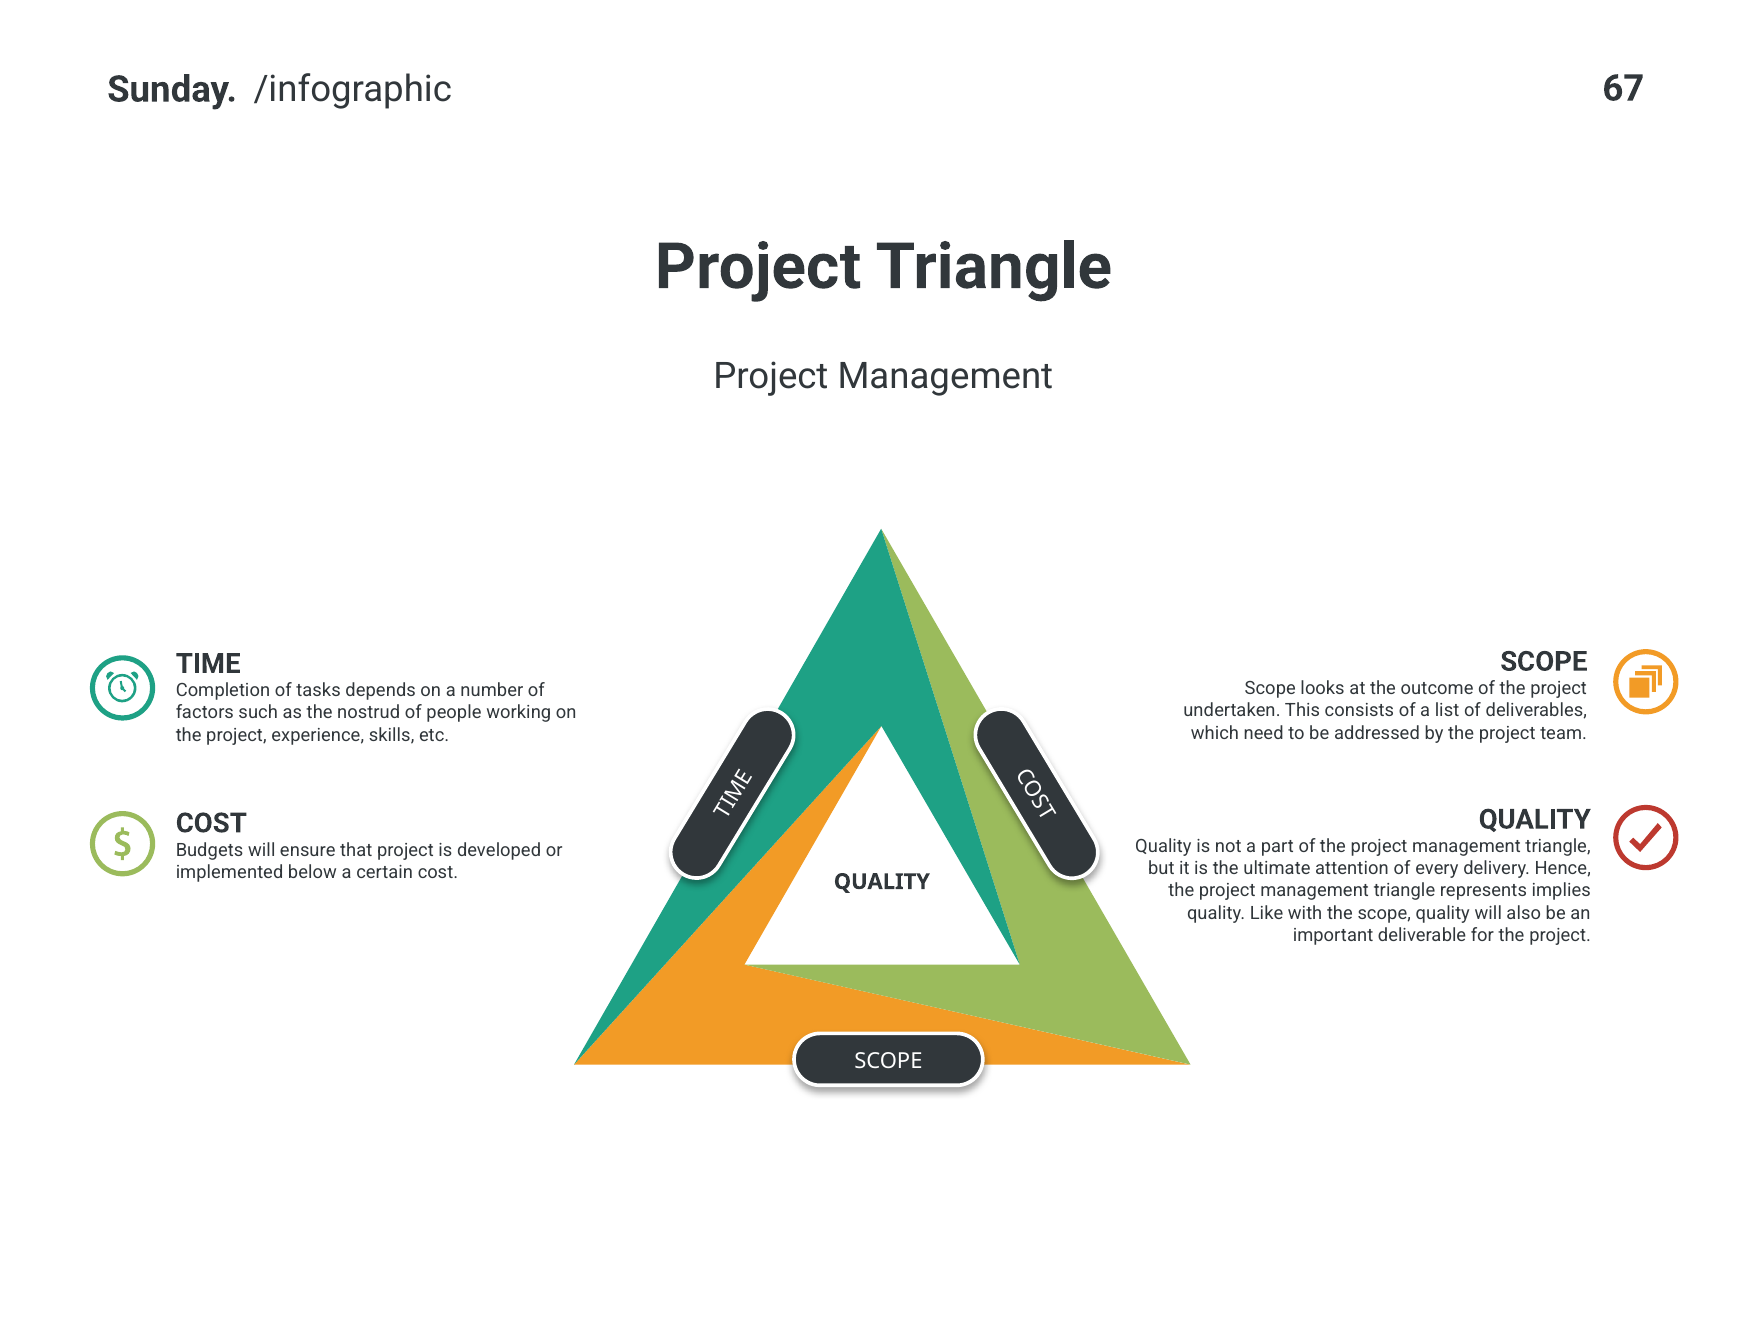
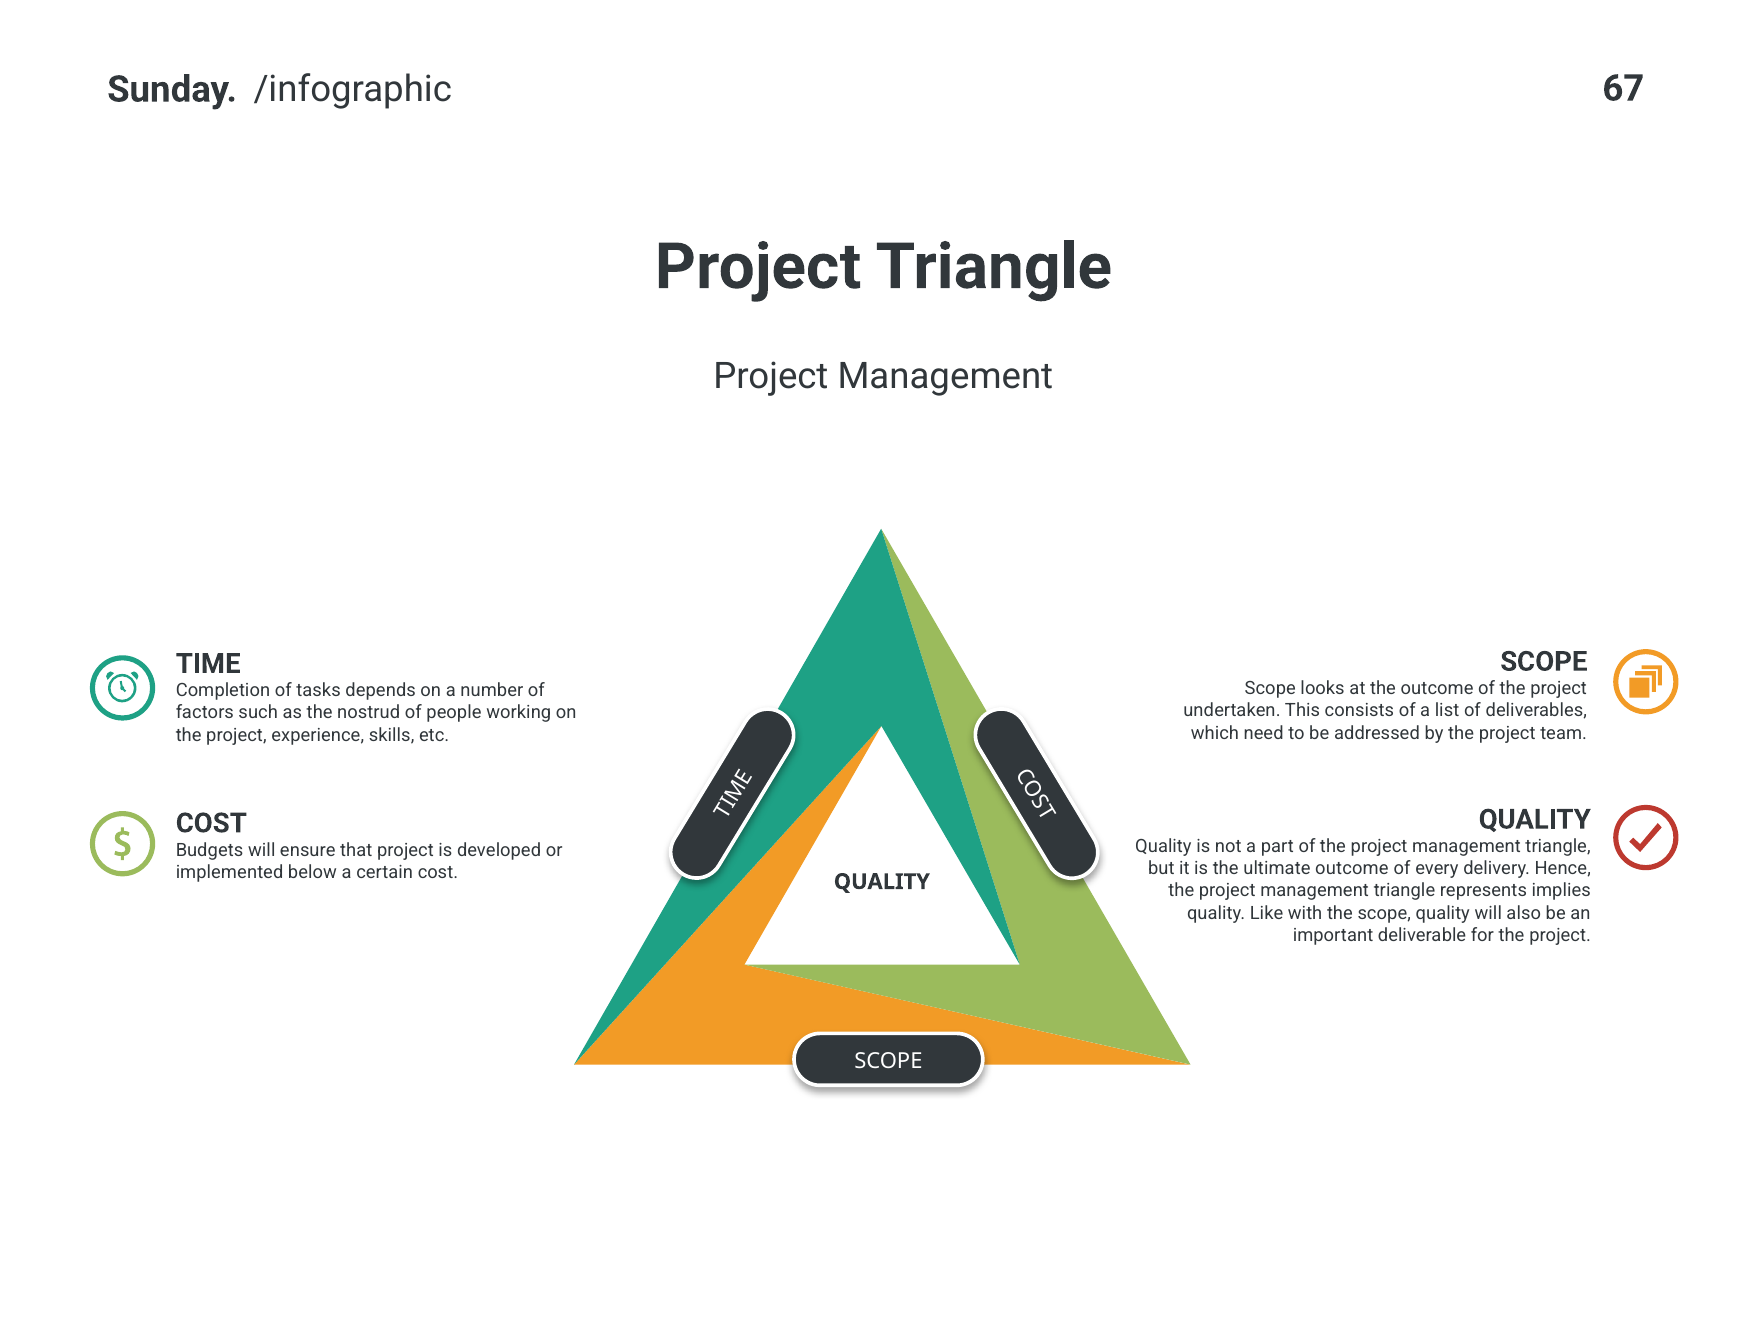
ultimate attention: attention -> outcome (1352, 868)
